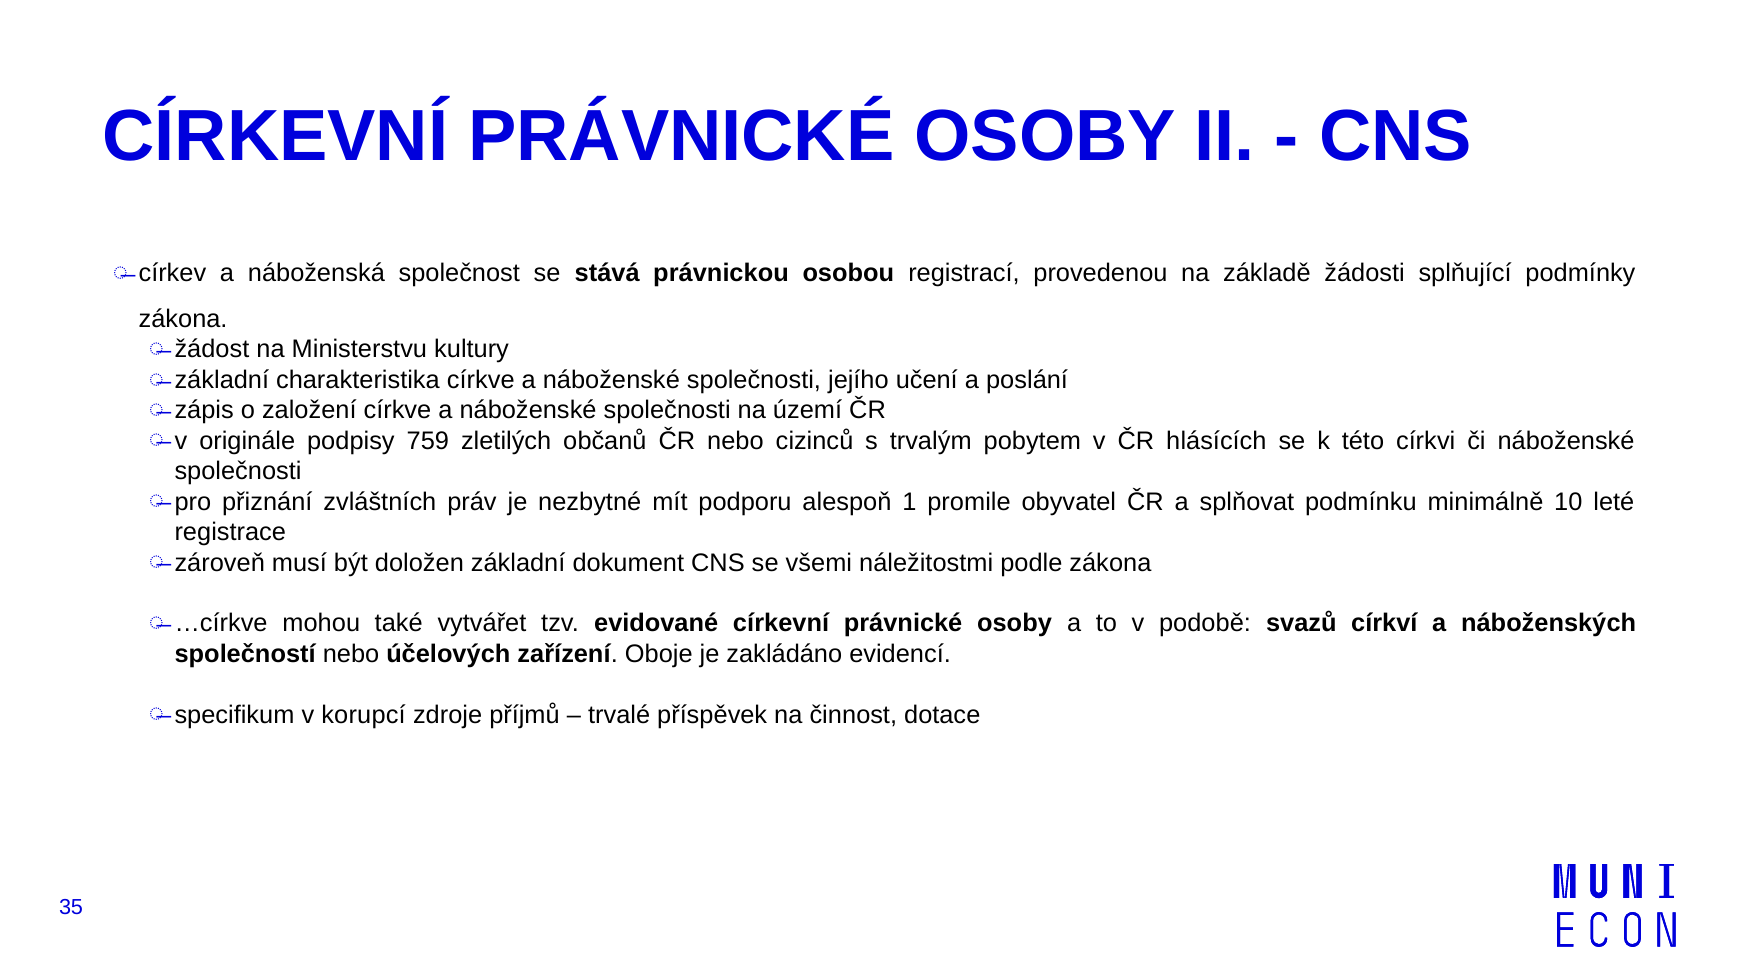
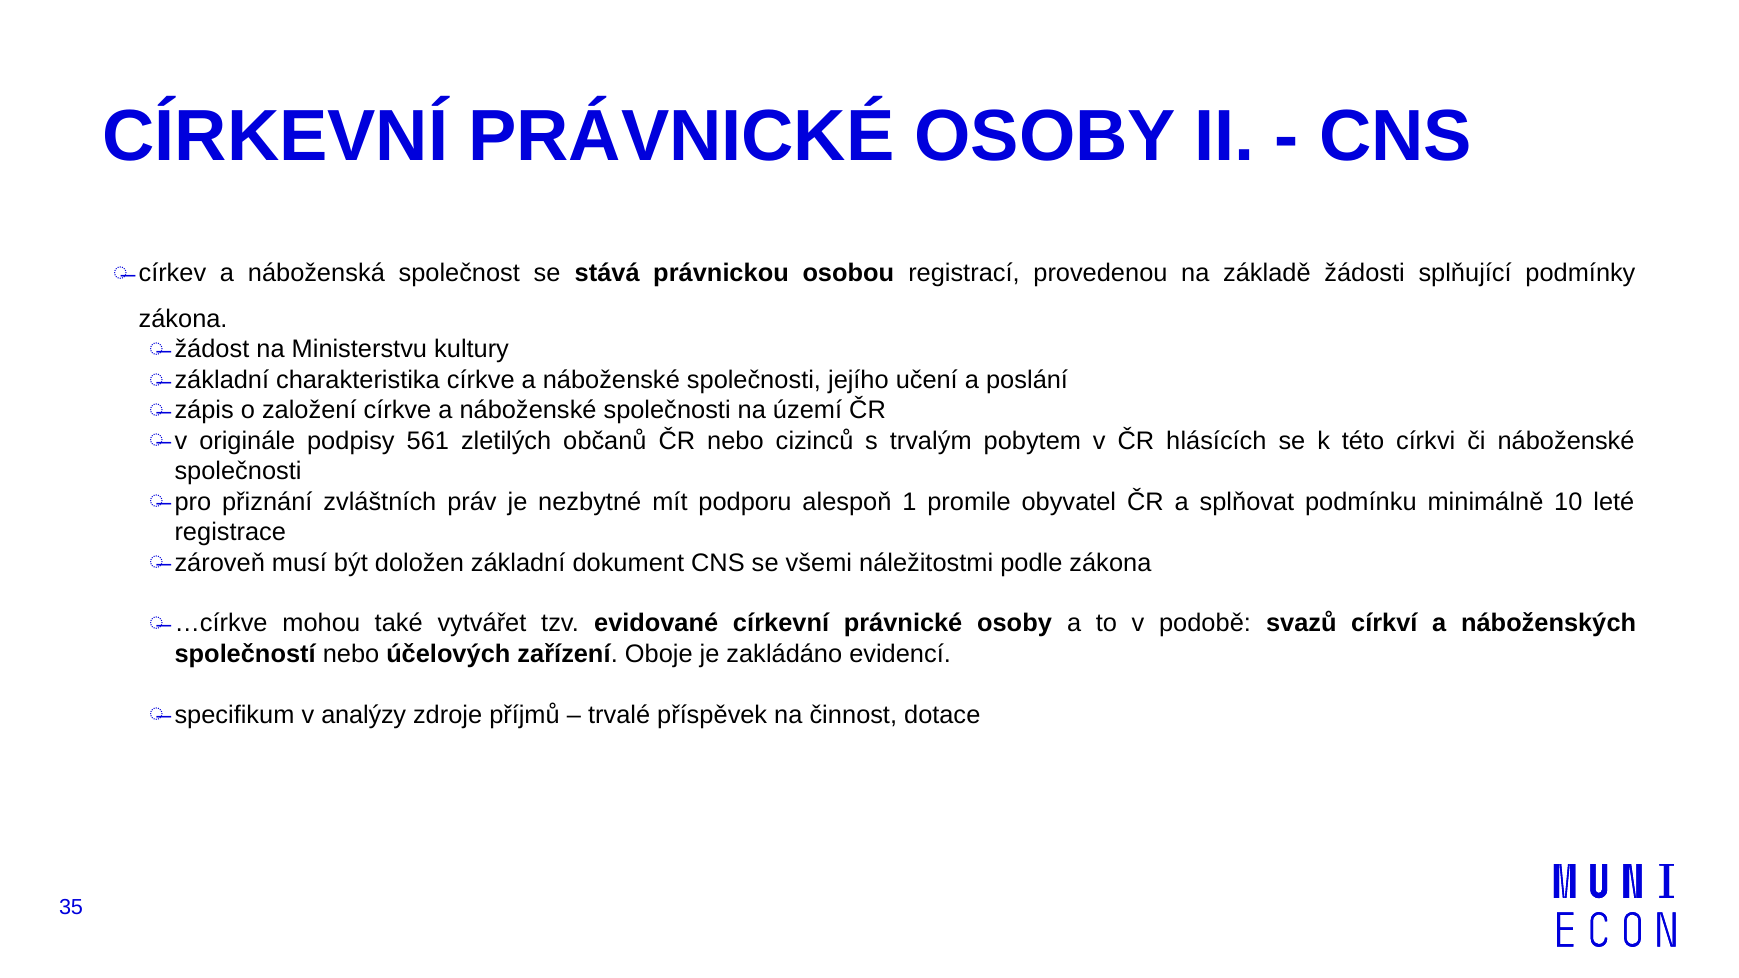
759: 759 -> 561 (428, 441)
korupcí: korupcí -> analýzy (364, 715)
